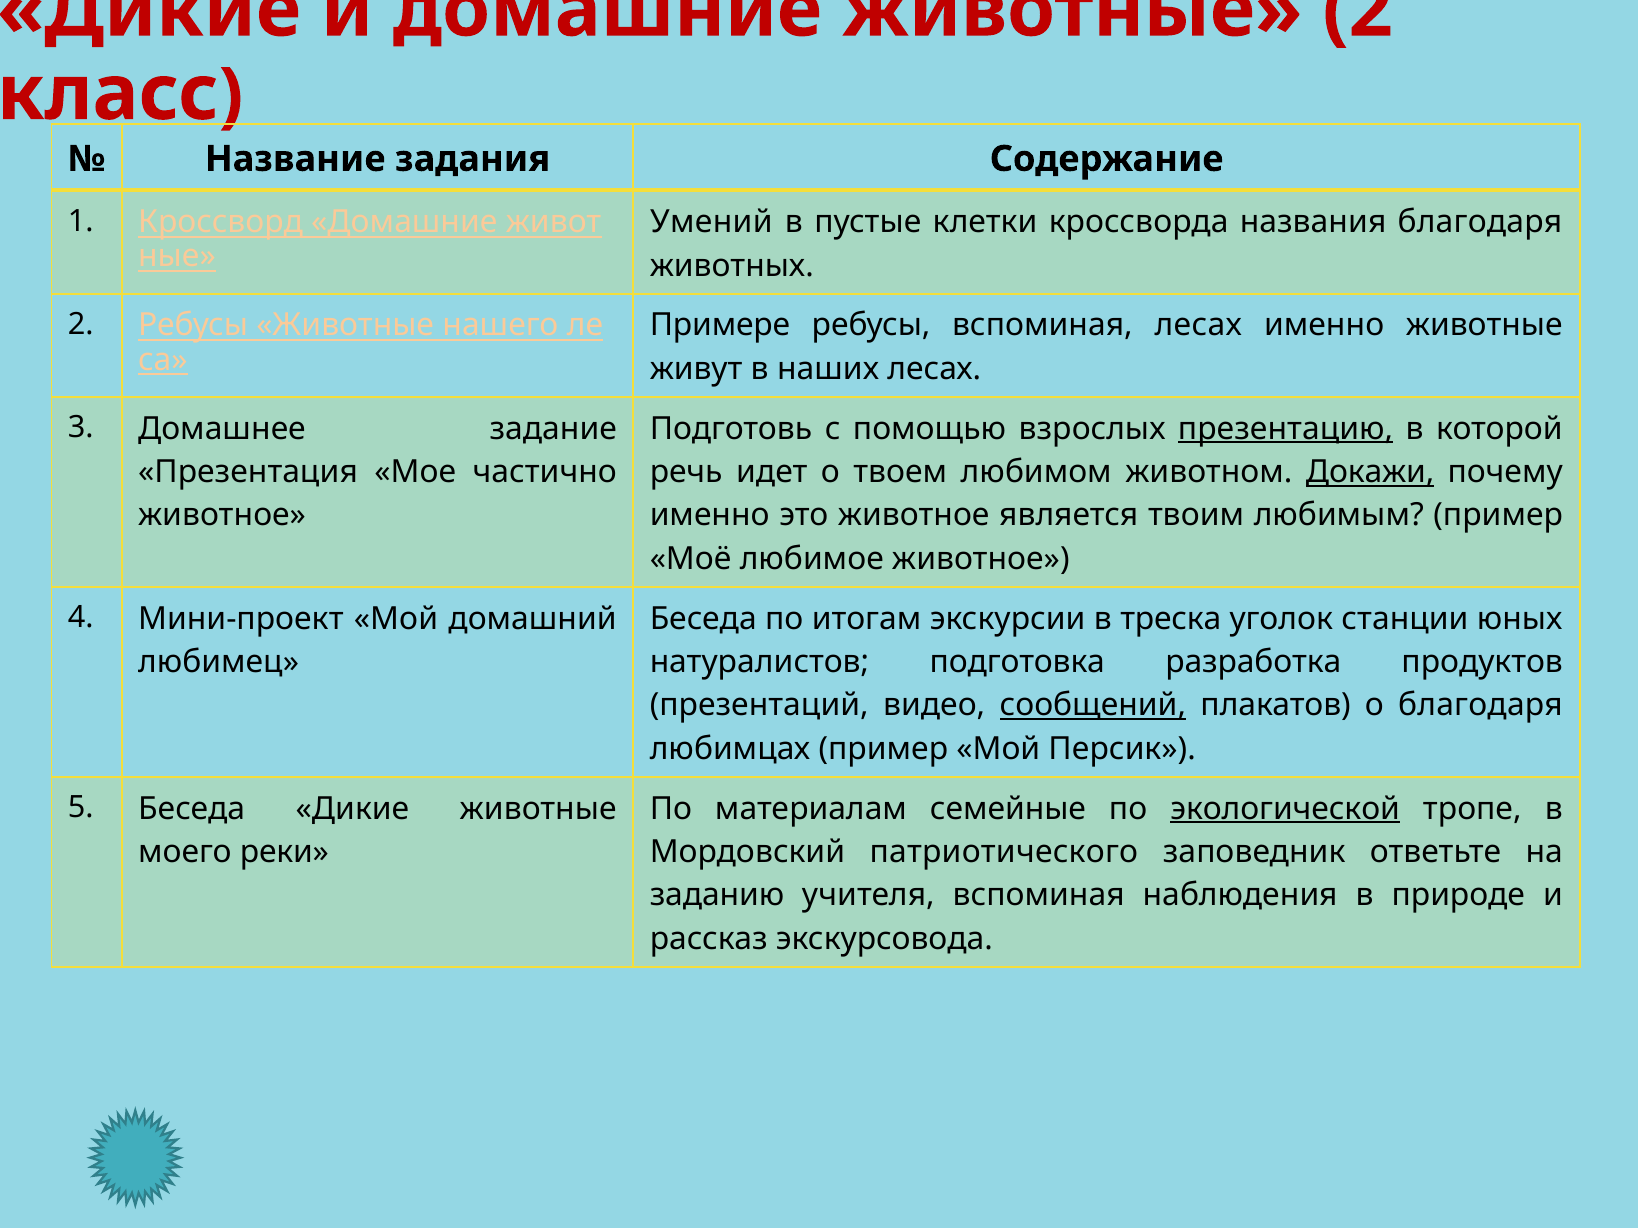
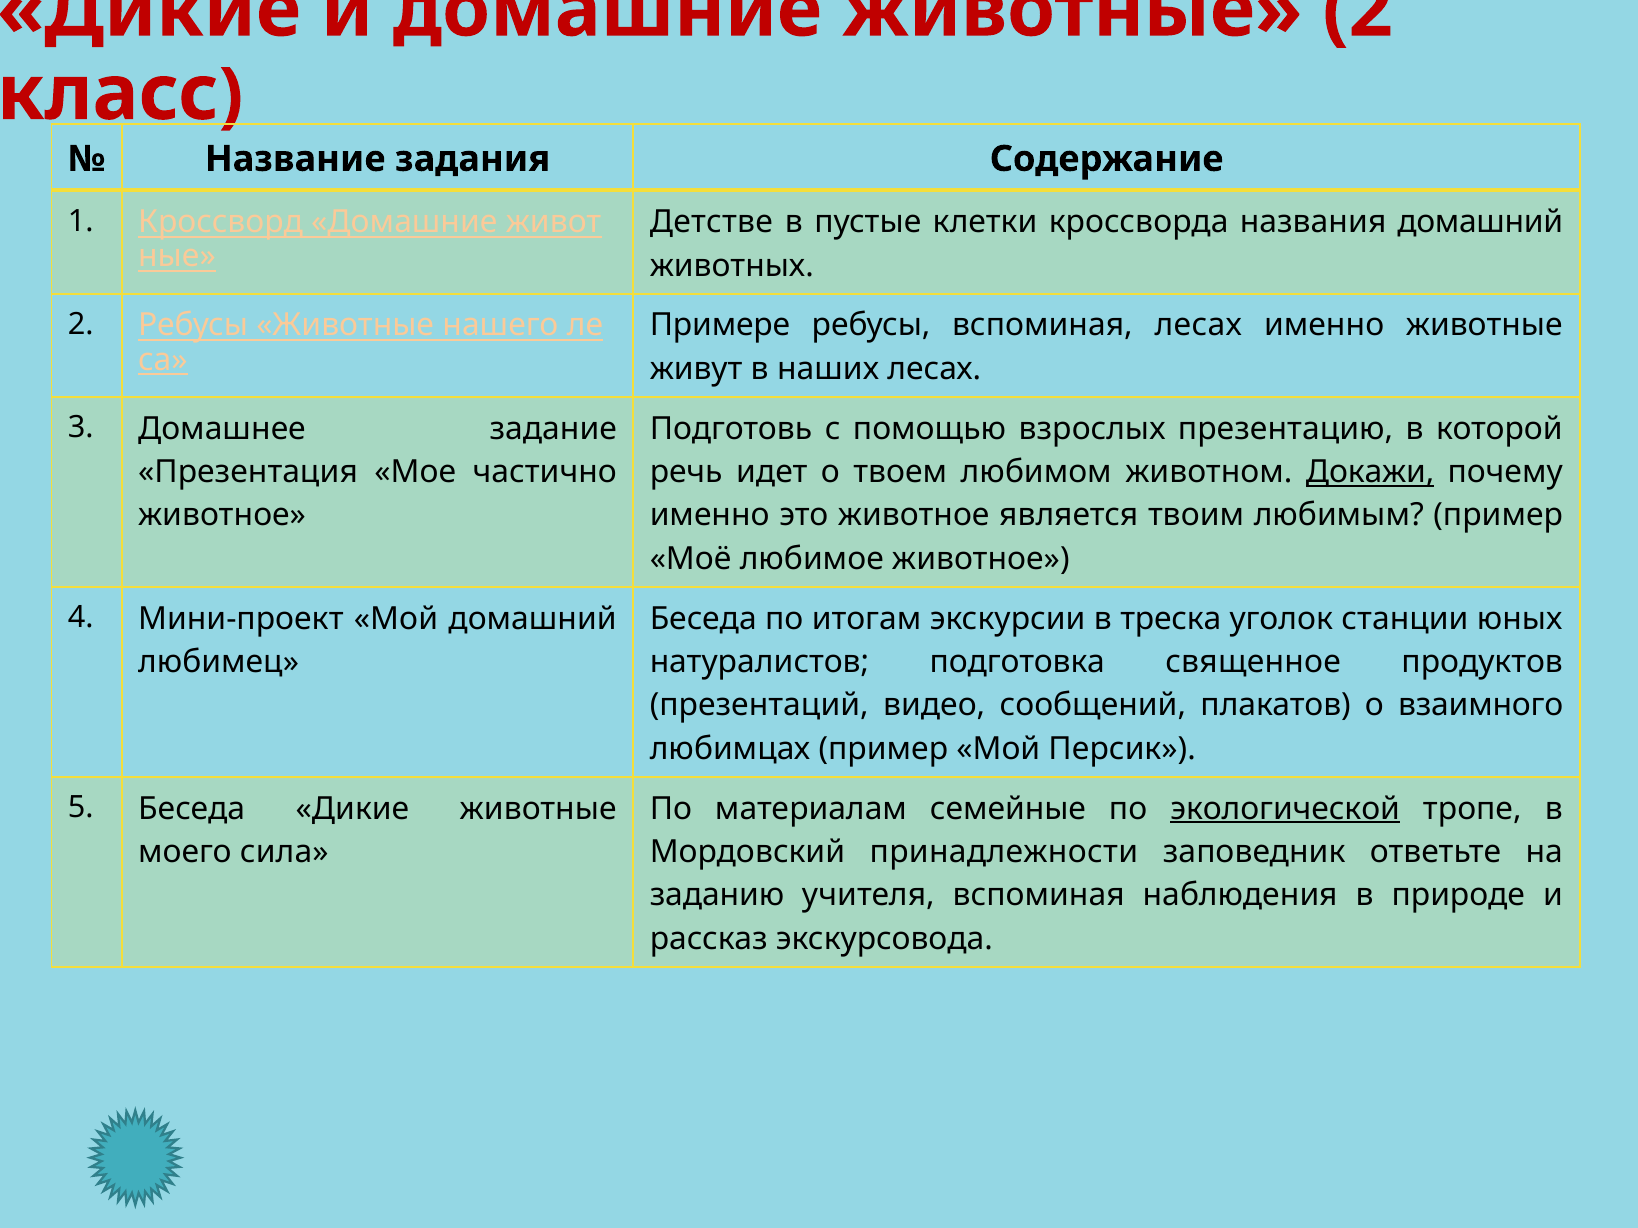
Умений: Умений -> Детстве (711, 222)
названия благодаря: благодаря -> домашний (1480, 222)
презентацию underline: present -> none (1286, 429)
разработка: разработка -> священное (1253, 662)
сообщений underline: present -> none (1093, 706)
о благодаря: благодаря -> взаимного (1481, 706)
реки: реки -> сила (284, 852)
патриотического: патриотического -> принадлежности (1004, 852)
